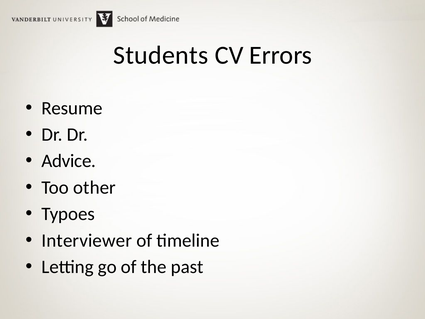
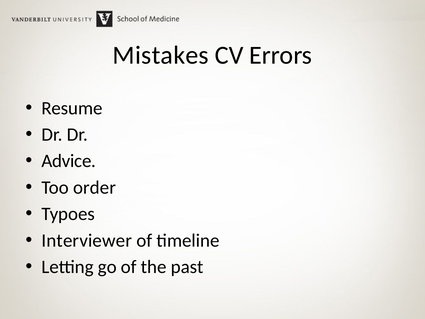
Students: Students -> Mistakes (161, 55)
other: other -> order (95, 187)
